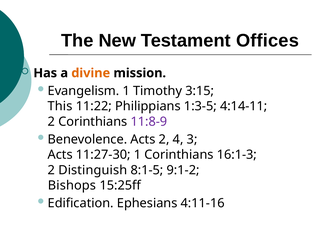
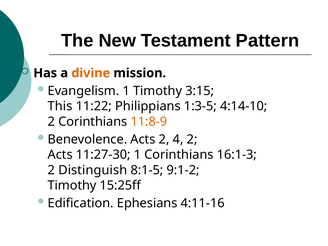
Offices: Offices -> Pattern (268, 41)
4:14-11: 4:14-11 -> 4:14-10 (244, 106)
11:8-9 colour: purple -> orange (149, 122)
4 3: 3 -> 2 (192, 139)
Bishops: Bishops -> Timothy (72, 185)
